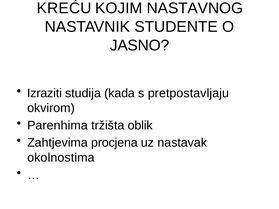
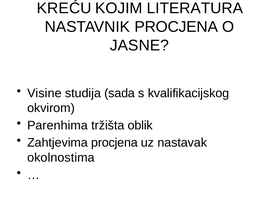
NASTAVNOG: NASTAVNOG -> LITERATURA (195, 8)
NASTAVNIK STUDENTE: STUDENTE -> PROCJENA (176, 27)
JASNO: JASNO -> JASNE (139, 45)
Izraziti: Izraziti -> Visine (44, 93)
kada: kada -> sada (120, 93)
pretpostavljaju: pretpostavljaju -> kvalifikacijskog (188, 93)
